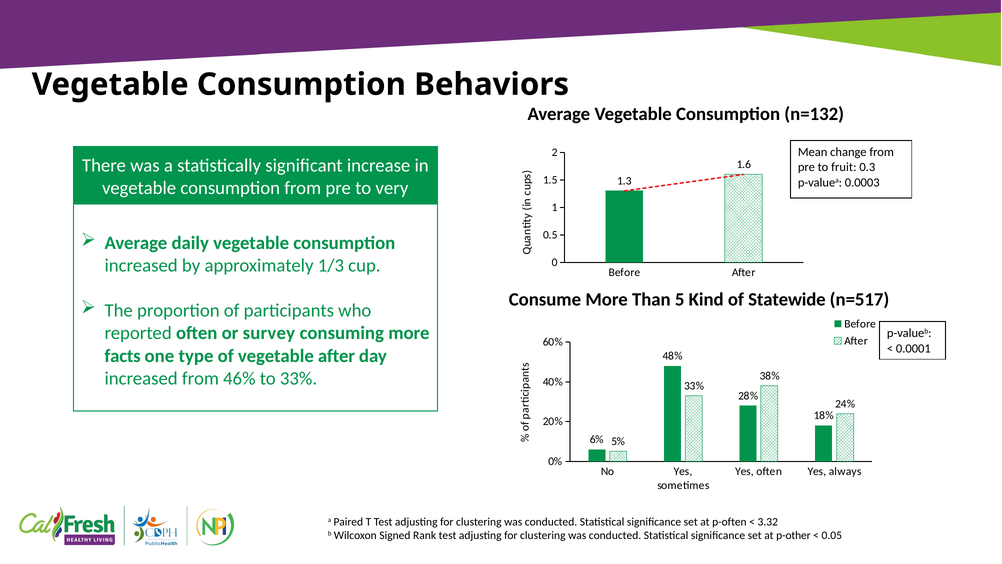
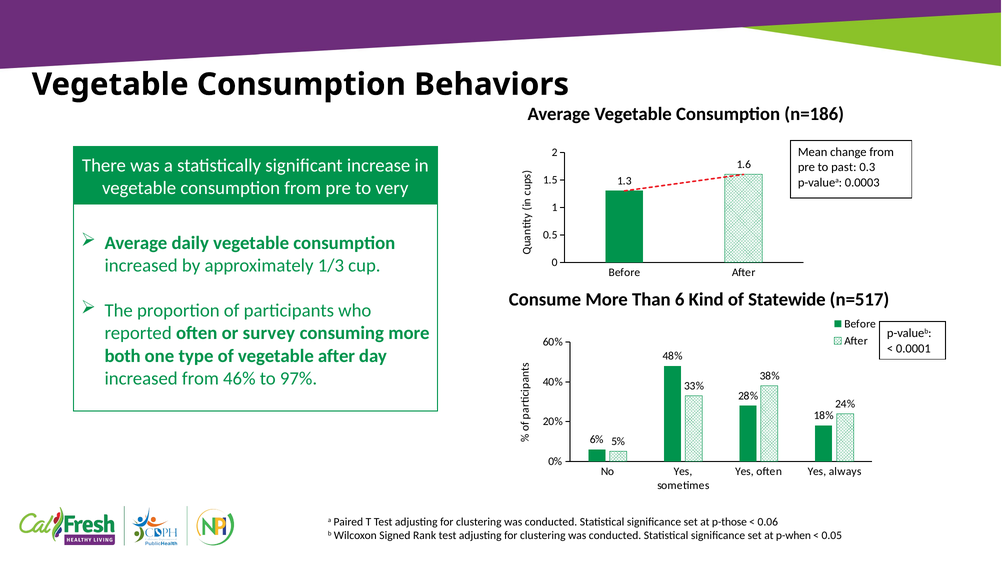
n=132: n=132 -> n=186 (814, 114)
fruit: fruit -> past (844, 167)
5: 5 -> 6 (680, 299)
facts: facts -> both (123, 356)
to 33%: 33% -> 97% (299, 378)
p-often: p-often -> p-those (729, 521)
3.32: 3.32 -> 0.06 (768, 521)
p-other: p-other -> p-when (793, 535)
